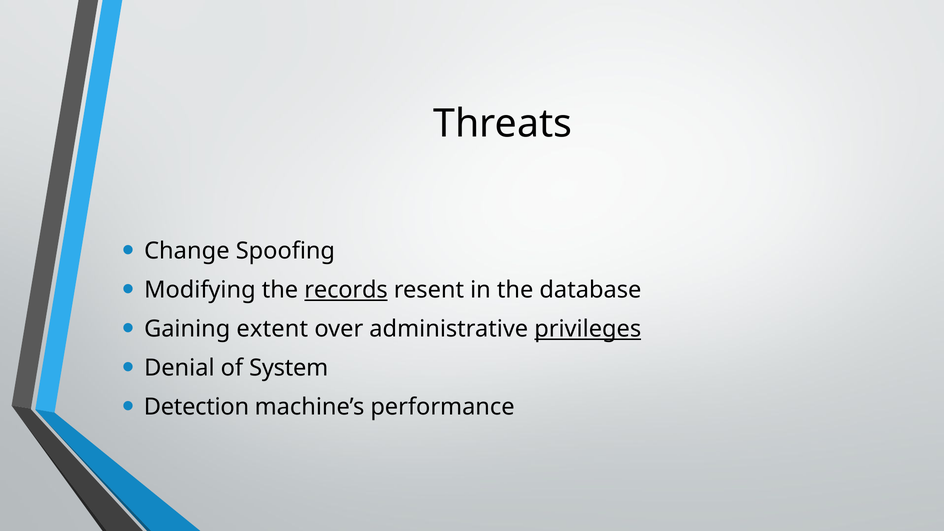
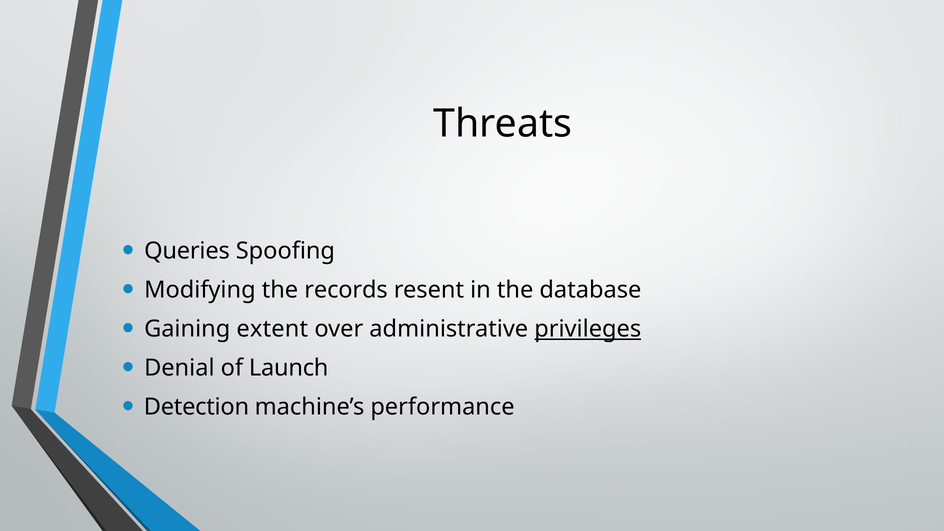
Change: Change -> Queries (187, 251)
records underline: present -> none (346, 290)
System: System -> Launch (289, 368)
